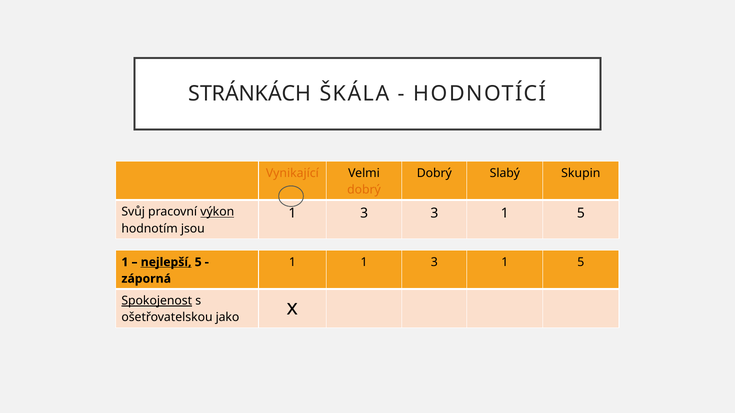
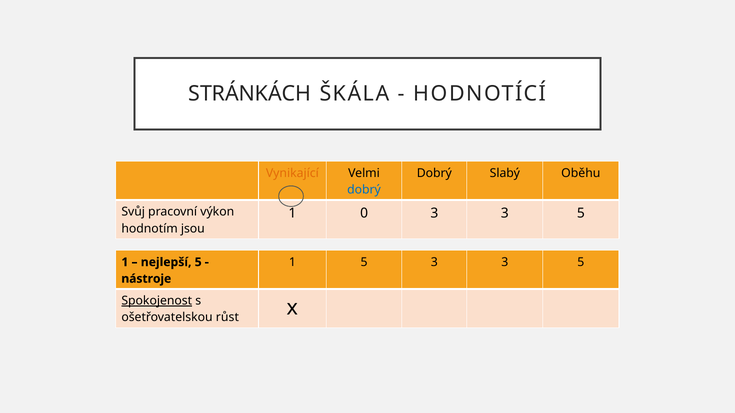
Skupin: Skupin -> Oběhu (581, 173)
dobrý colour: orange -> blue (364, 190)
výkon underline: present -> none (217, 212)
3: 3 -> 0 (364, 213)
1: 1 -> 3 (505, 213)
1 1: 1 -> 5 (364, 262)
1: 1 -> 3 (505, 262)
nejlepší underline: present -> none (166, 262)
záporná: záporná -> nástroje (146, 279)
jako: jako -> růst (227, 318)
